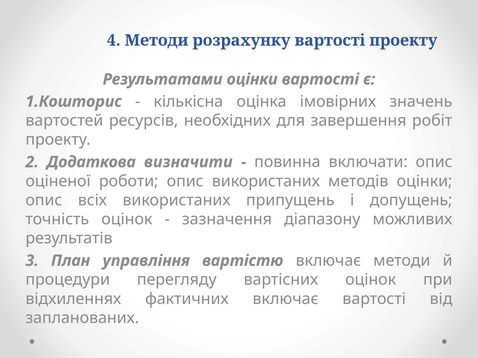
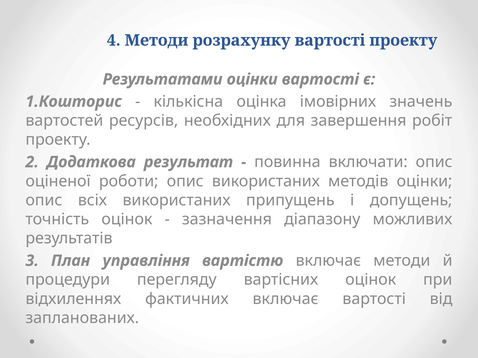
визначити: визначити -> результат (188, 162)
